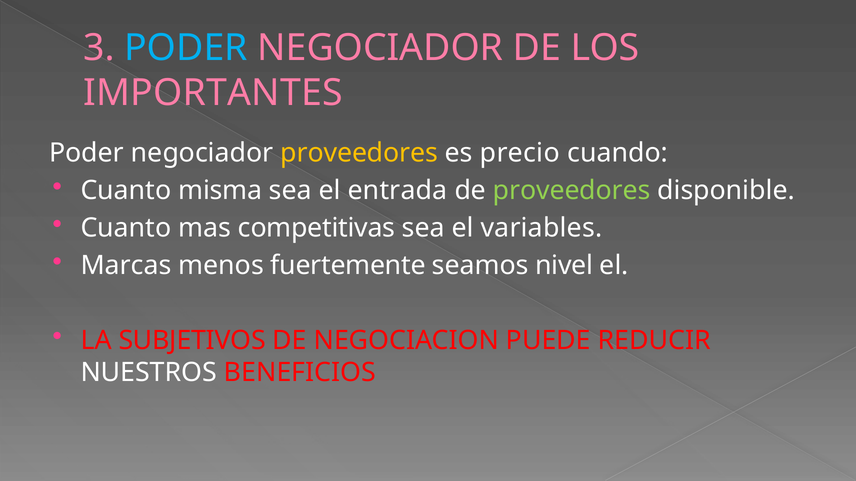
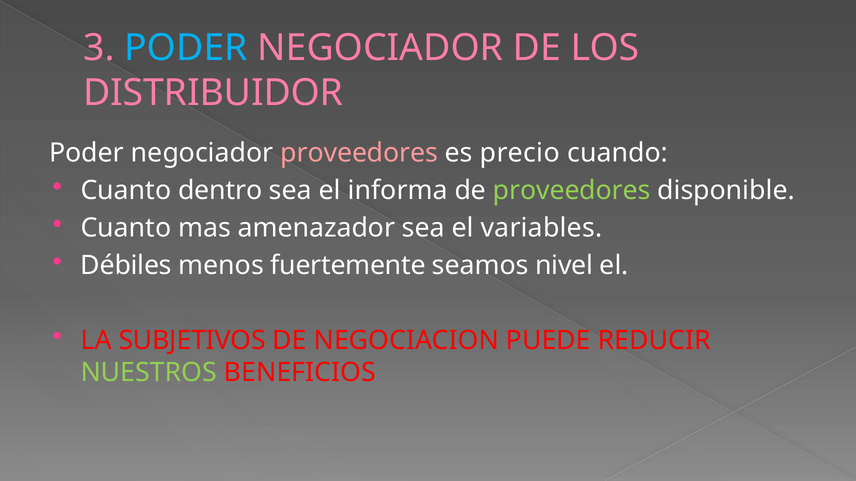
IMPORTANTES: IMPORTANTES -> DISTRIBUIDOR (213, 93)
proveedores colour: yellow -> pink (359, 153)
misma: misma -> dentro (220, 191)
entrada: entrada -> informa (398, 191)
competitivas: competitivas -> amenazador (317, 228)
Marcas: Marcas -> Débiles (126, 266)
NUESTROS colour: white -> light green (149, 373)
